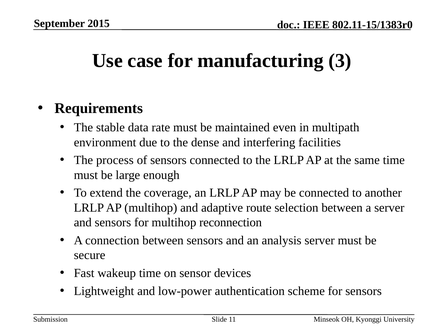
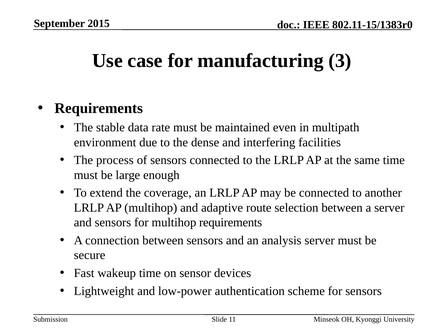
multihop reconnection: reconnection -> requirements (231, 223)
